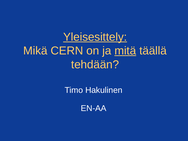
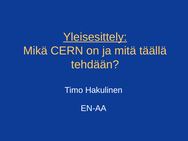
mitä underline: present -> none (125, 51)
